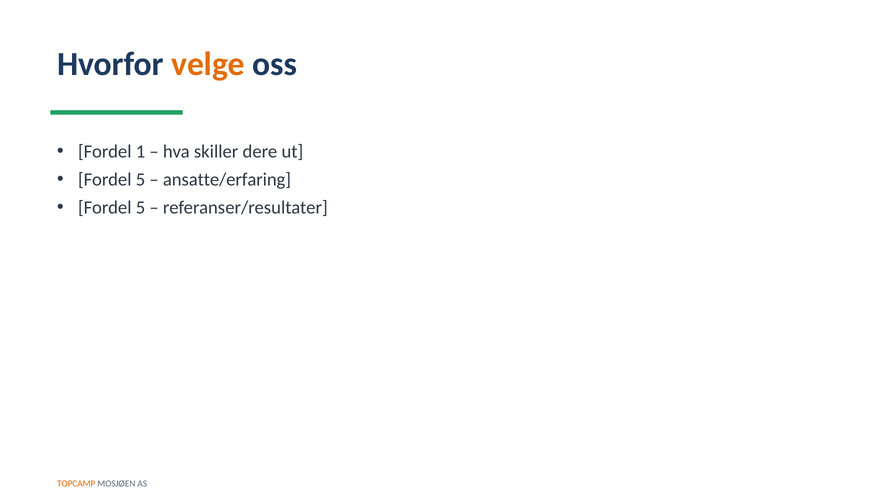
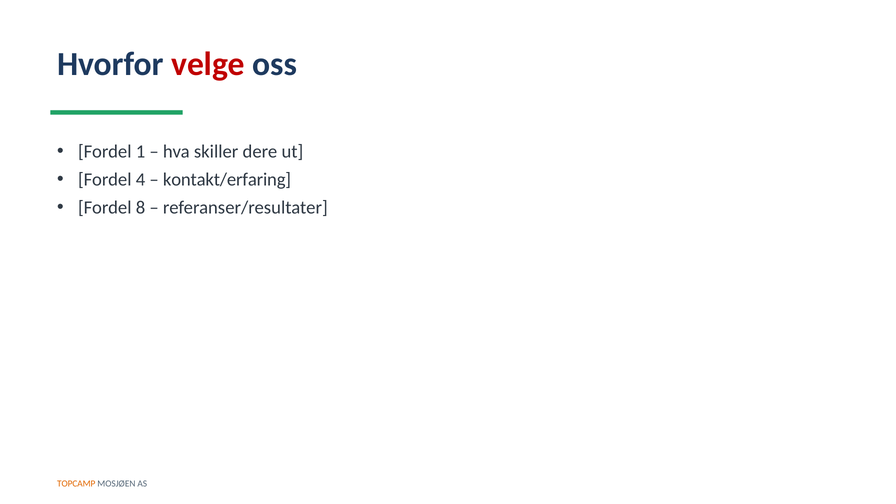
velge colour: orange -> red (208, 64)
5: 5 -> 4 (141, 180)
ansatte/erfaring: ansatte/erfaring -> kontakt/erfaring (227, 180)
5: 5 -> 8 (141, 208)
